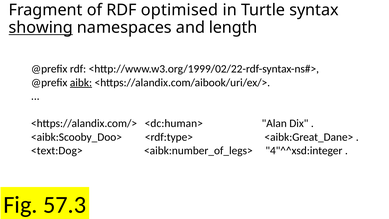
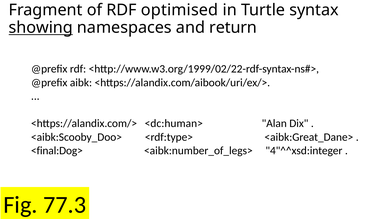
length: length -> return (233, 28)
aibk underline: present -> none (81, 82)
<text:Dog>: <text:Dog> -> <final:Dog> (57, 151)
57.3: 57.3 -> 77.3 (65, 205)
